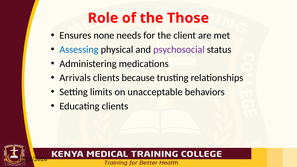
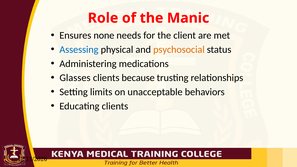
Those: Those -> Manic (188, 18)
psychosocial colour: purple -> orange (179, 50)
Arrivals: Arrivals -> Glasses (75, 78)
